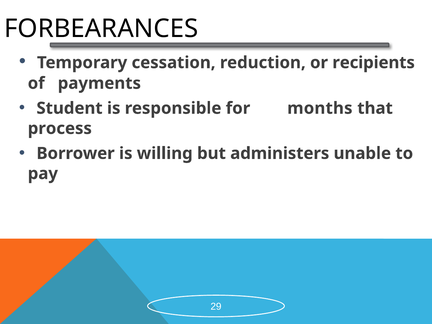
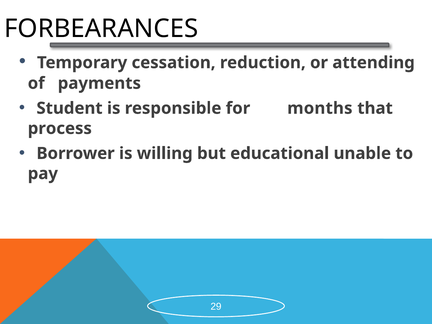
recipients: recipients -> attending (374, 63)
administers: administers -> educational (280, 153)
